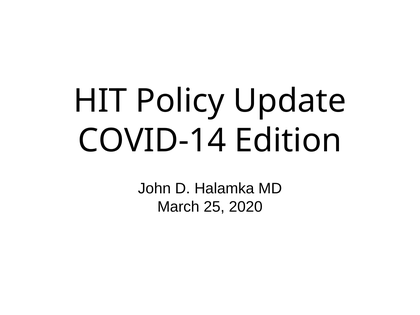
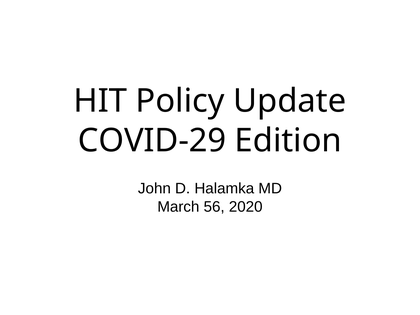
COVID-14: COVID-14 -> COVID-29 (152, 141)
25: 25 -> 56 (214, 207)
